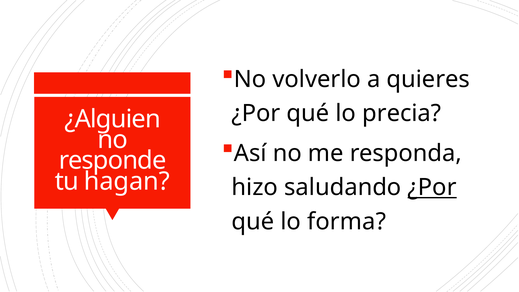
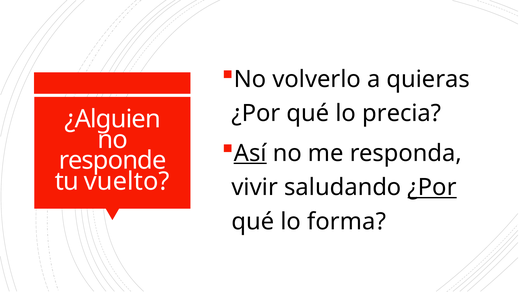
quieres: quieres -> quieras (428, 79)
Así underline: none -> present (250, 153)
hagan: hagan -> vuelto (127, 181)
hizo: hizo -> vivir (255, 187)
